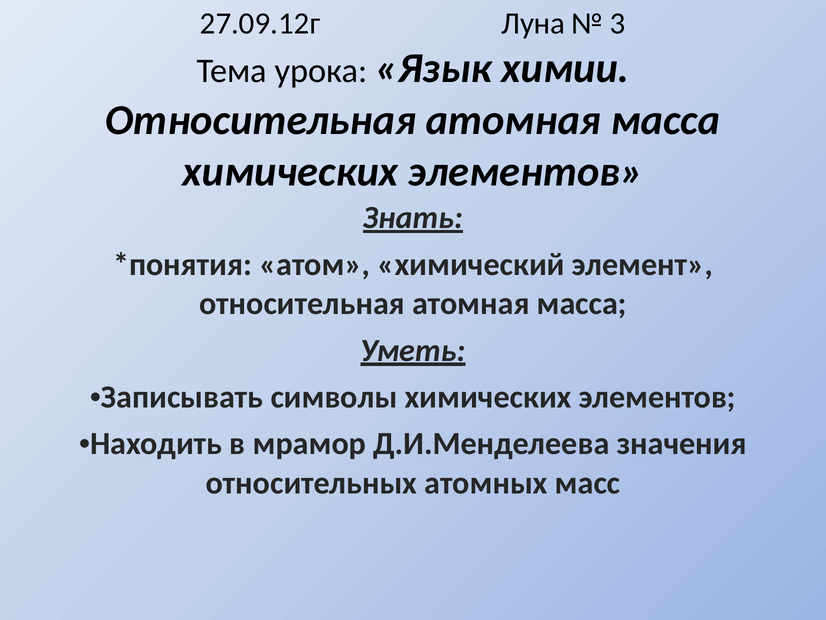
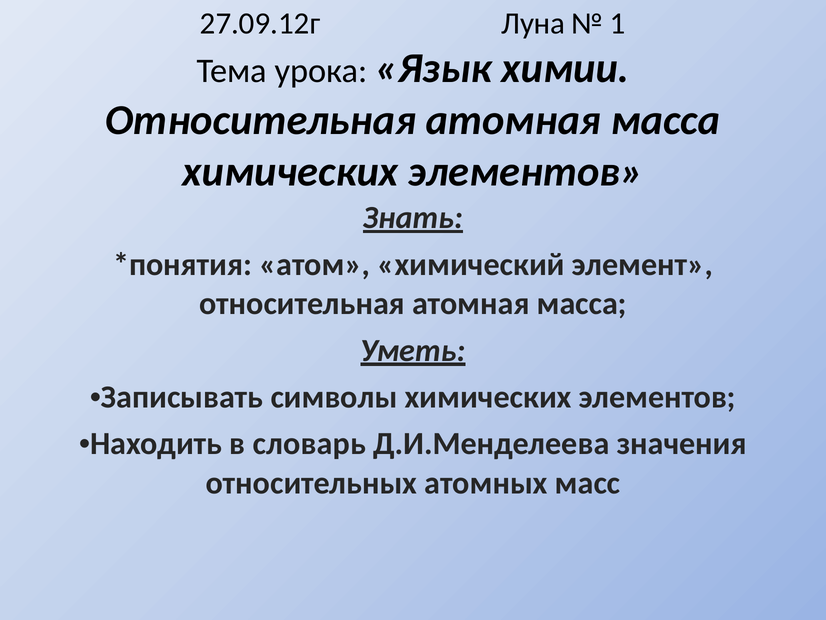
3: 3 -> 1 (618, 23)
мрамор: мрамор -> словарь (309, 443)
